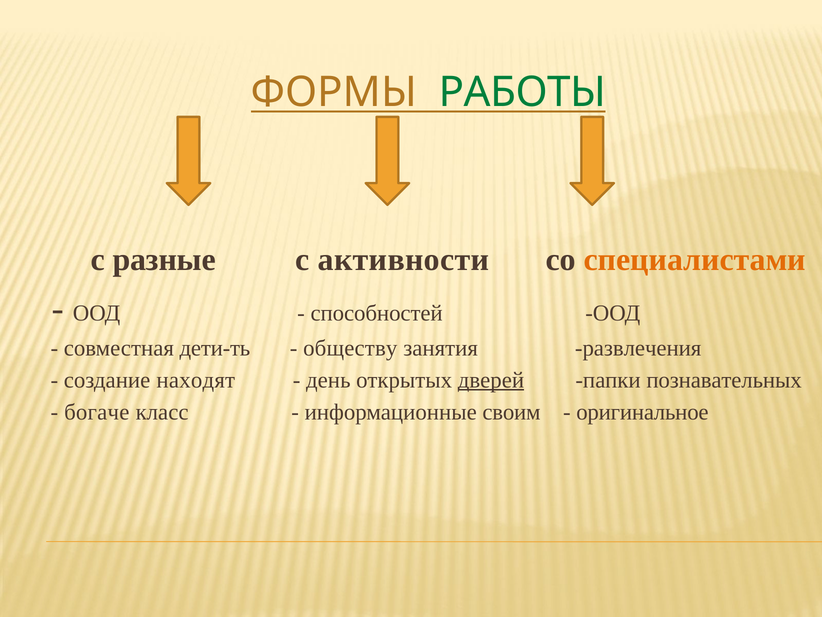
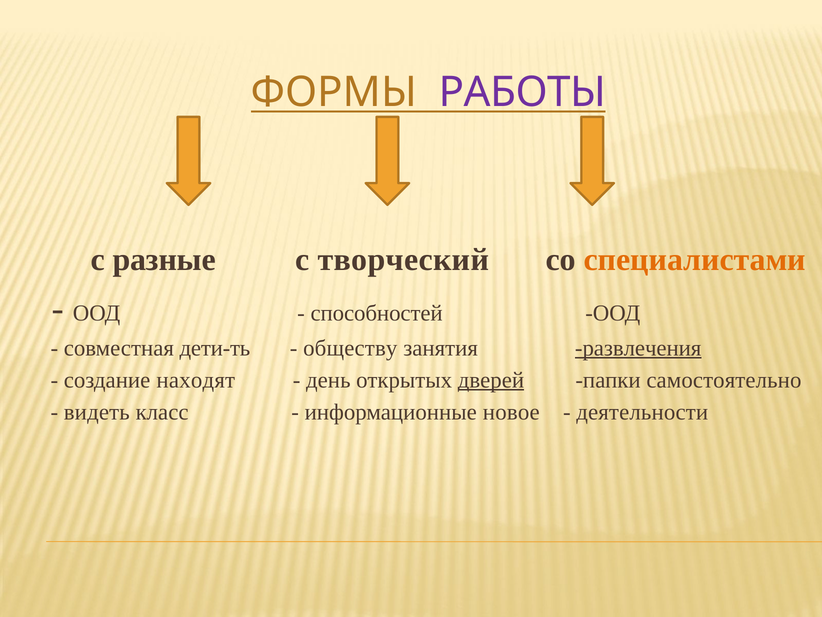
РАБОТЫ colour: green -> purple (522, 92)
активности: активности -> творческий (403, 260)
развлечения underline: none -> present (638, 348)
познавательных: познавательных -> самостоятельно (724, 380)
богаче: богаче -> видеть (97, 412)
своим: своим -> новое (511, 412)
оригинальное: оригинальное -> деятельности (642, 412)
